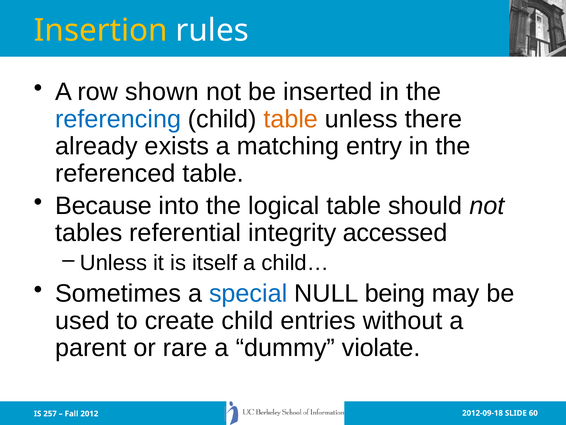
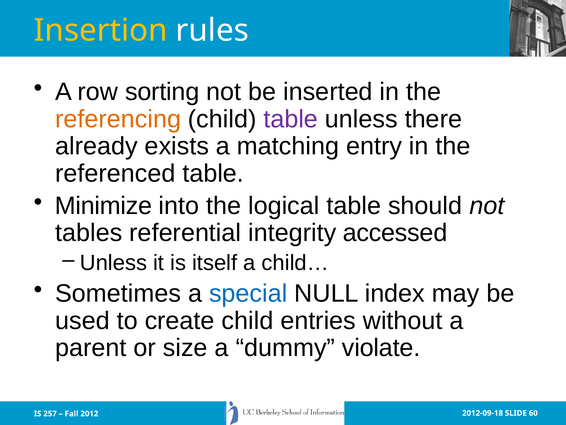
shown: shown -> sorting (162, 92)
referencing colour: blue -> orange (118, 119)
table colour: orange -> purple (291, 119)
Because: Because -> Minimize (104, 206)
being: being -> index (395, 293)
rare: rare -> size (185, 347)
